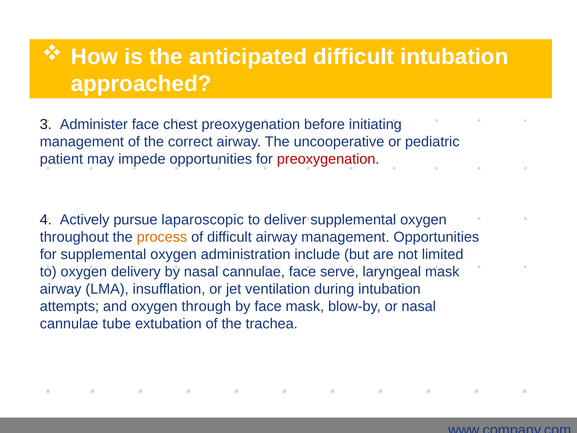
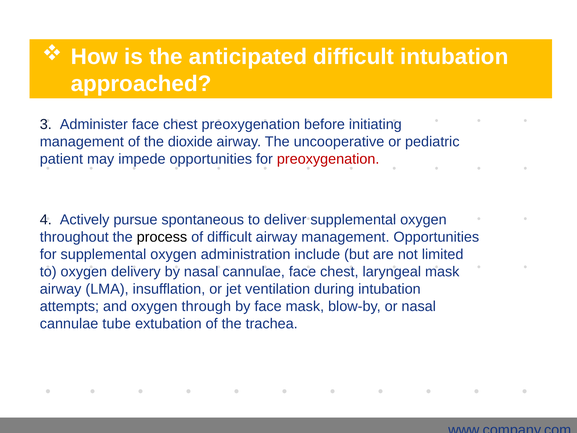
correct: correct -> dioxide (190, 142)
laparoscopic: laparoscopic -> spontaneous (203, 220)
process colour: orange -> black (162, 237)
cannulae face serve: serve -> chest (339, 272)
